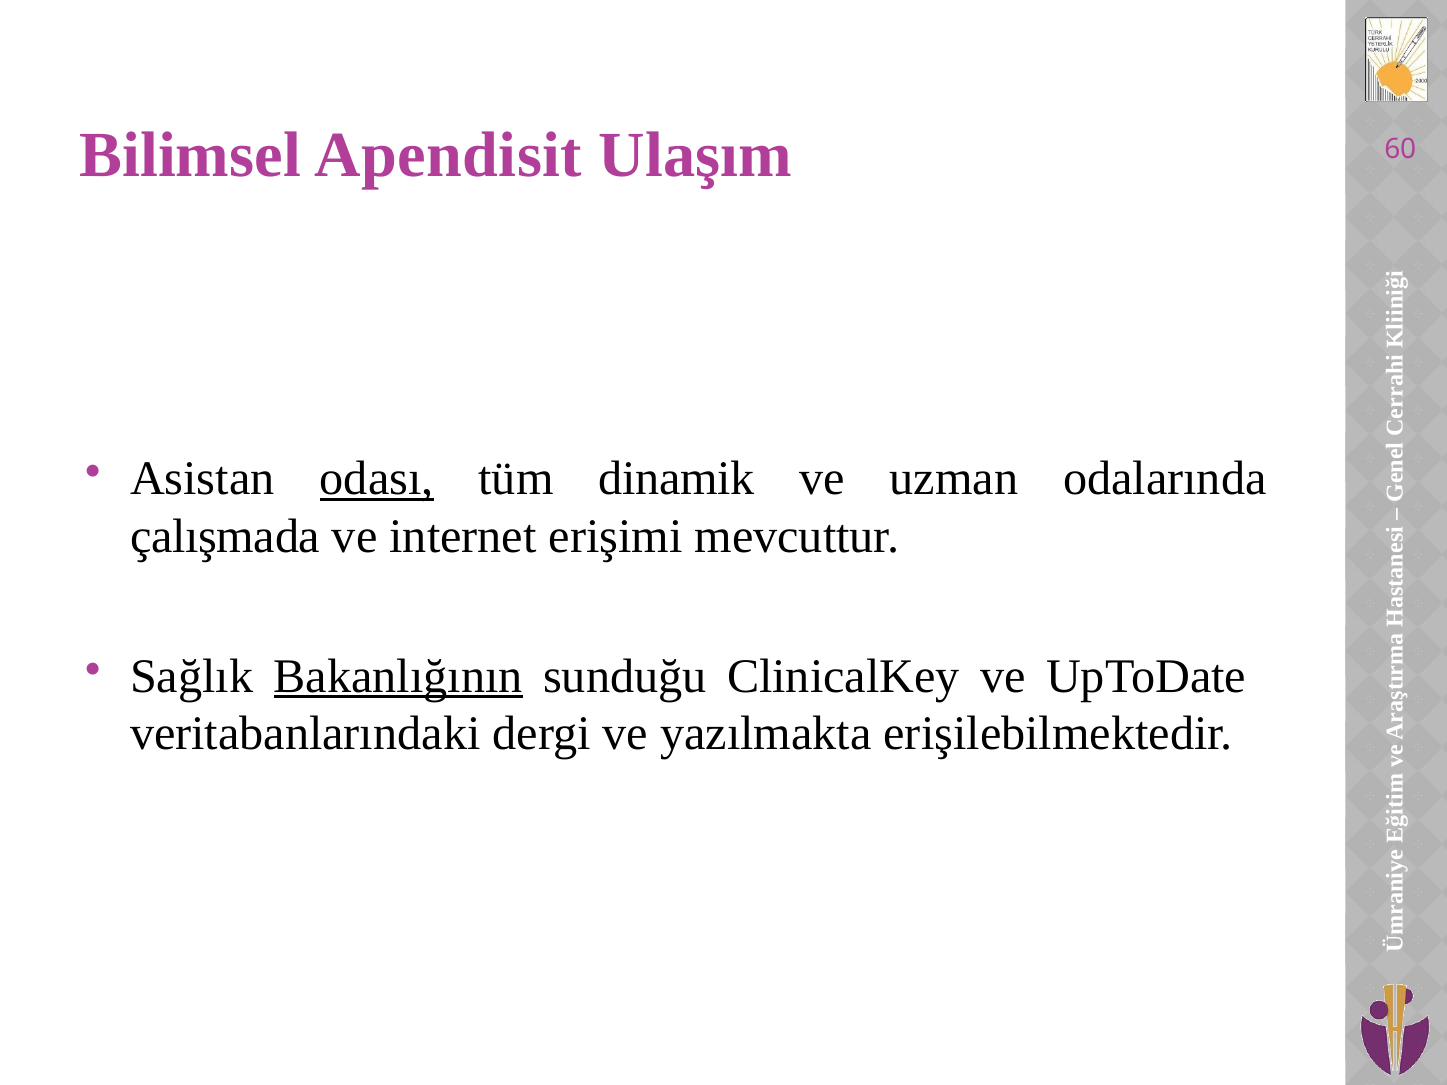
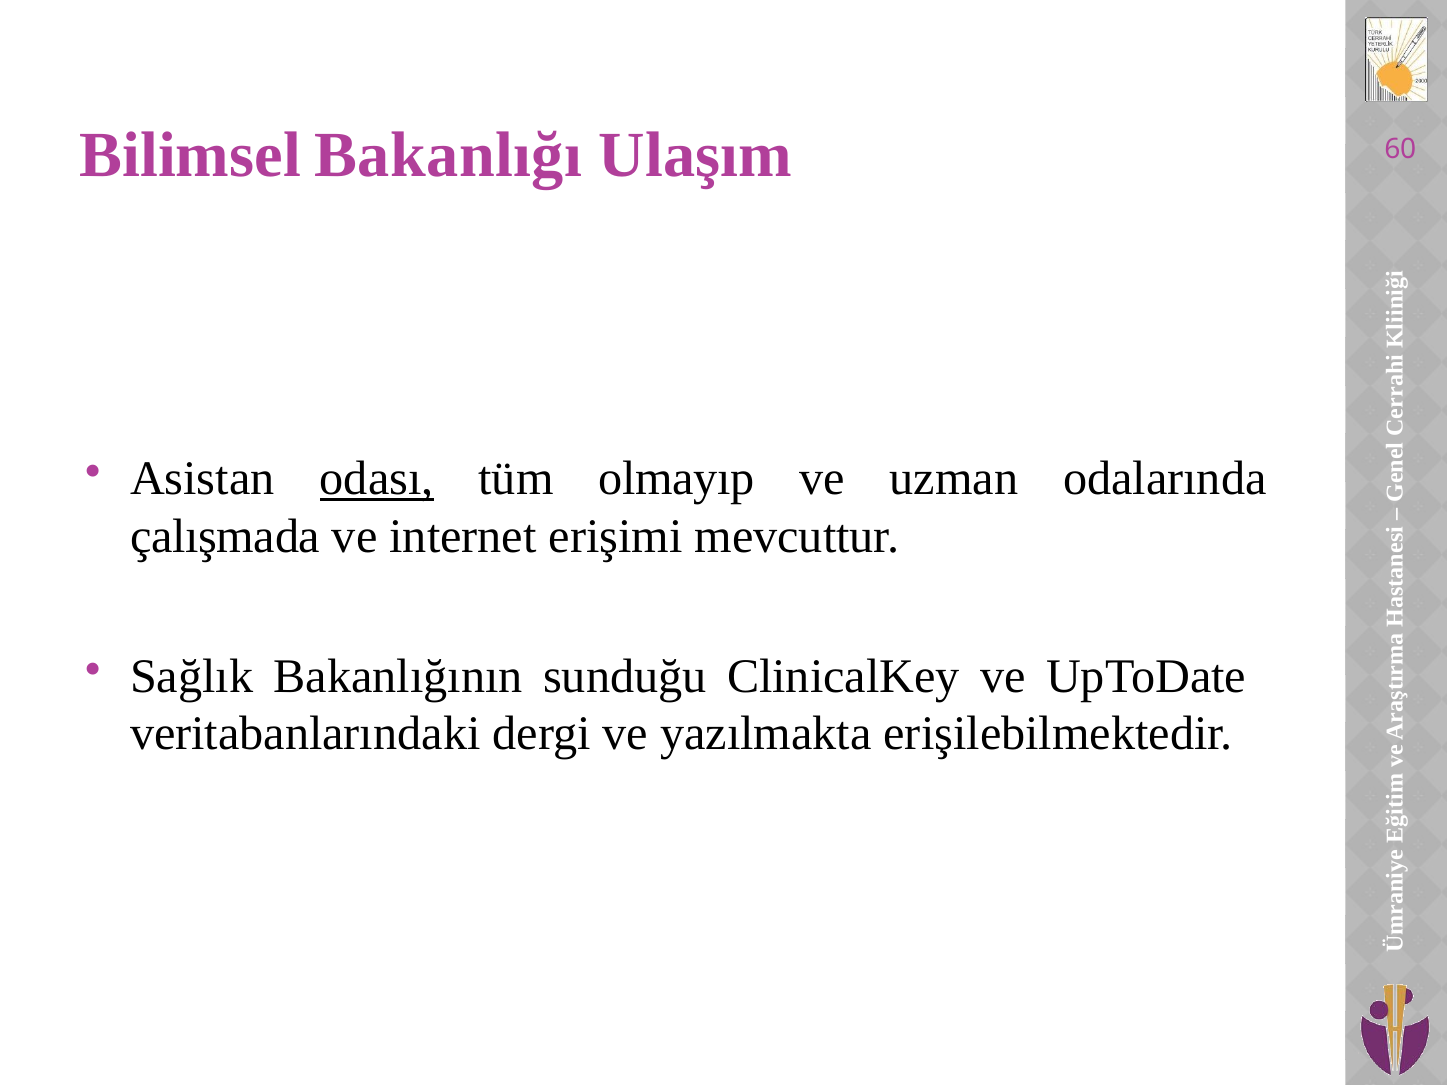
Apendisit: Apendisit -> Bakanlığı (448, 155)
dinamik: dinamik -> olmayıp (677, 478)
Bakanlığının underline: present -> none (398, 676)
